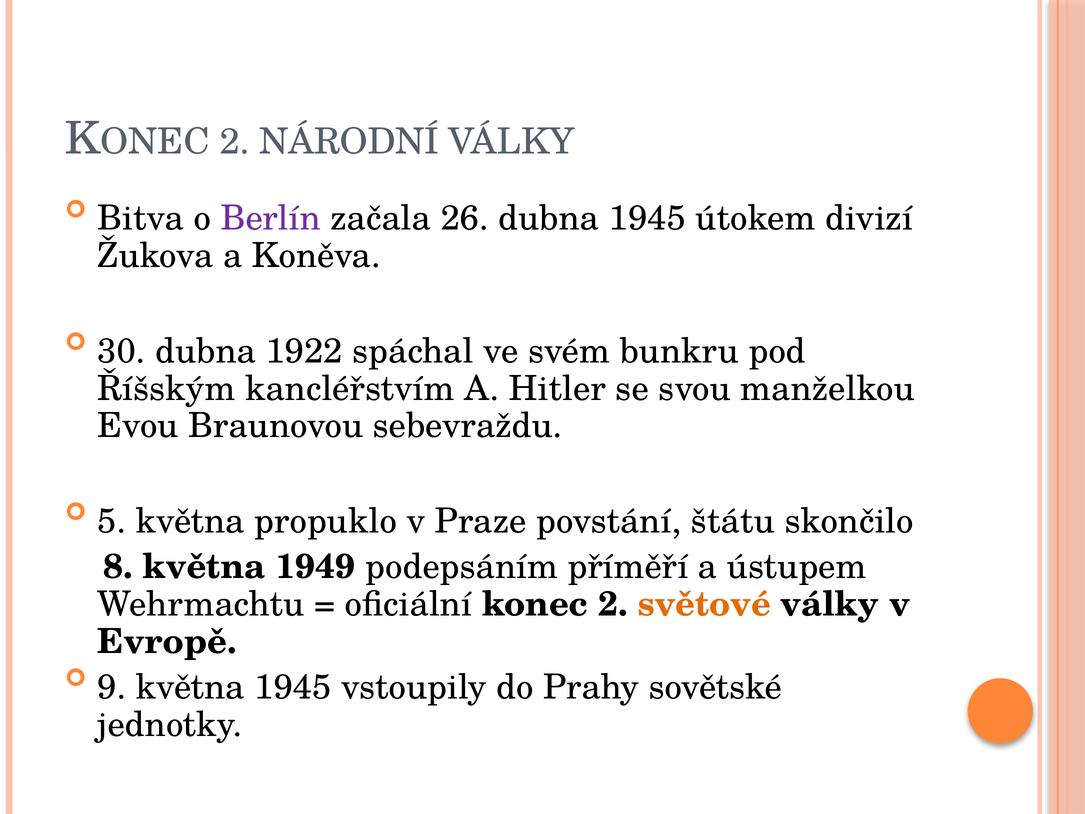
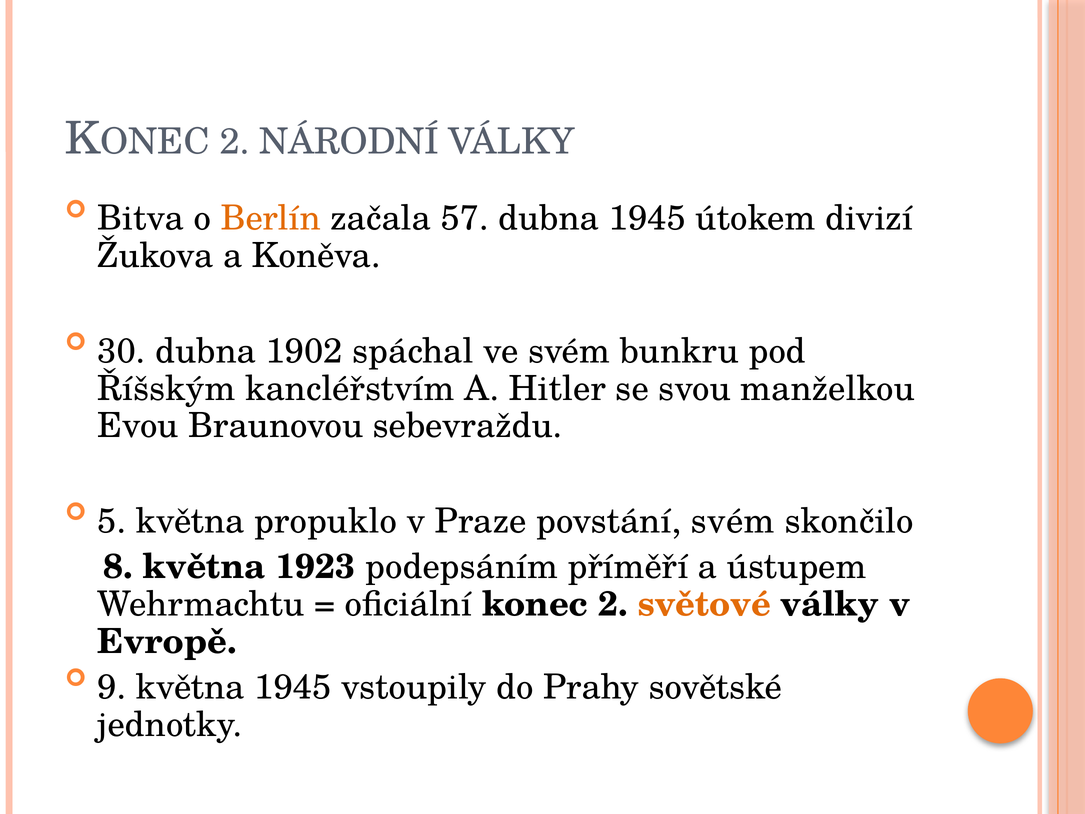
Berlín colour: purple -> orange (271, 218)
26: 26 -> 57 (465, 218)
1922: 1922 -> 1902 (304, 351)
povstání štátu: štátu -> svém (733, 521)
1949: 1949 -> 1923 (315, 567)
